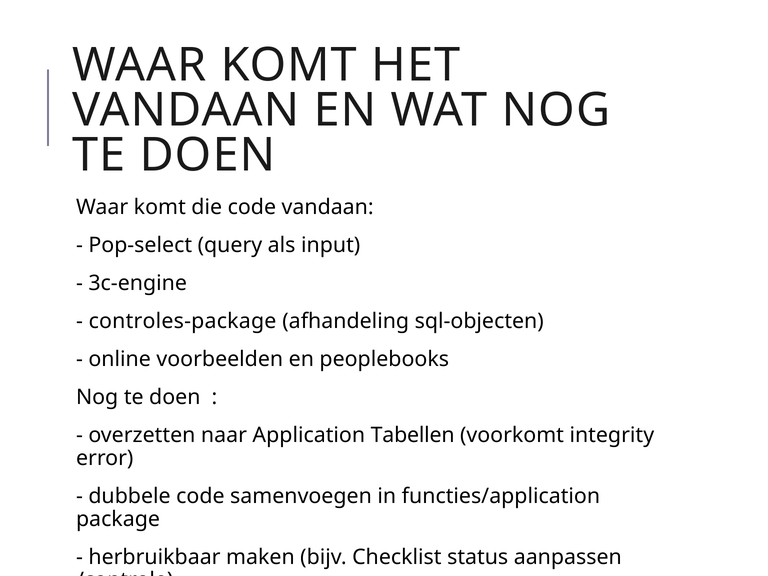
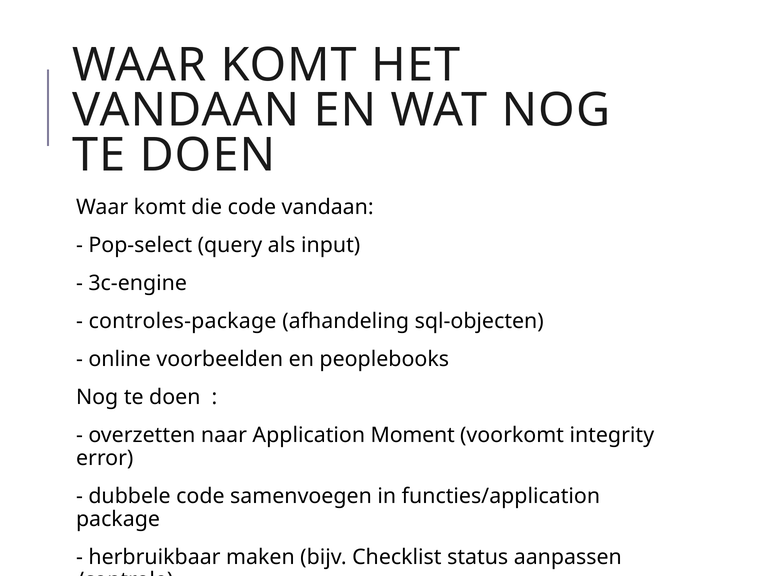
Tabellen: Tabellen -> Moment (413, 435)
